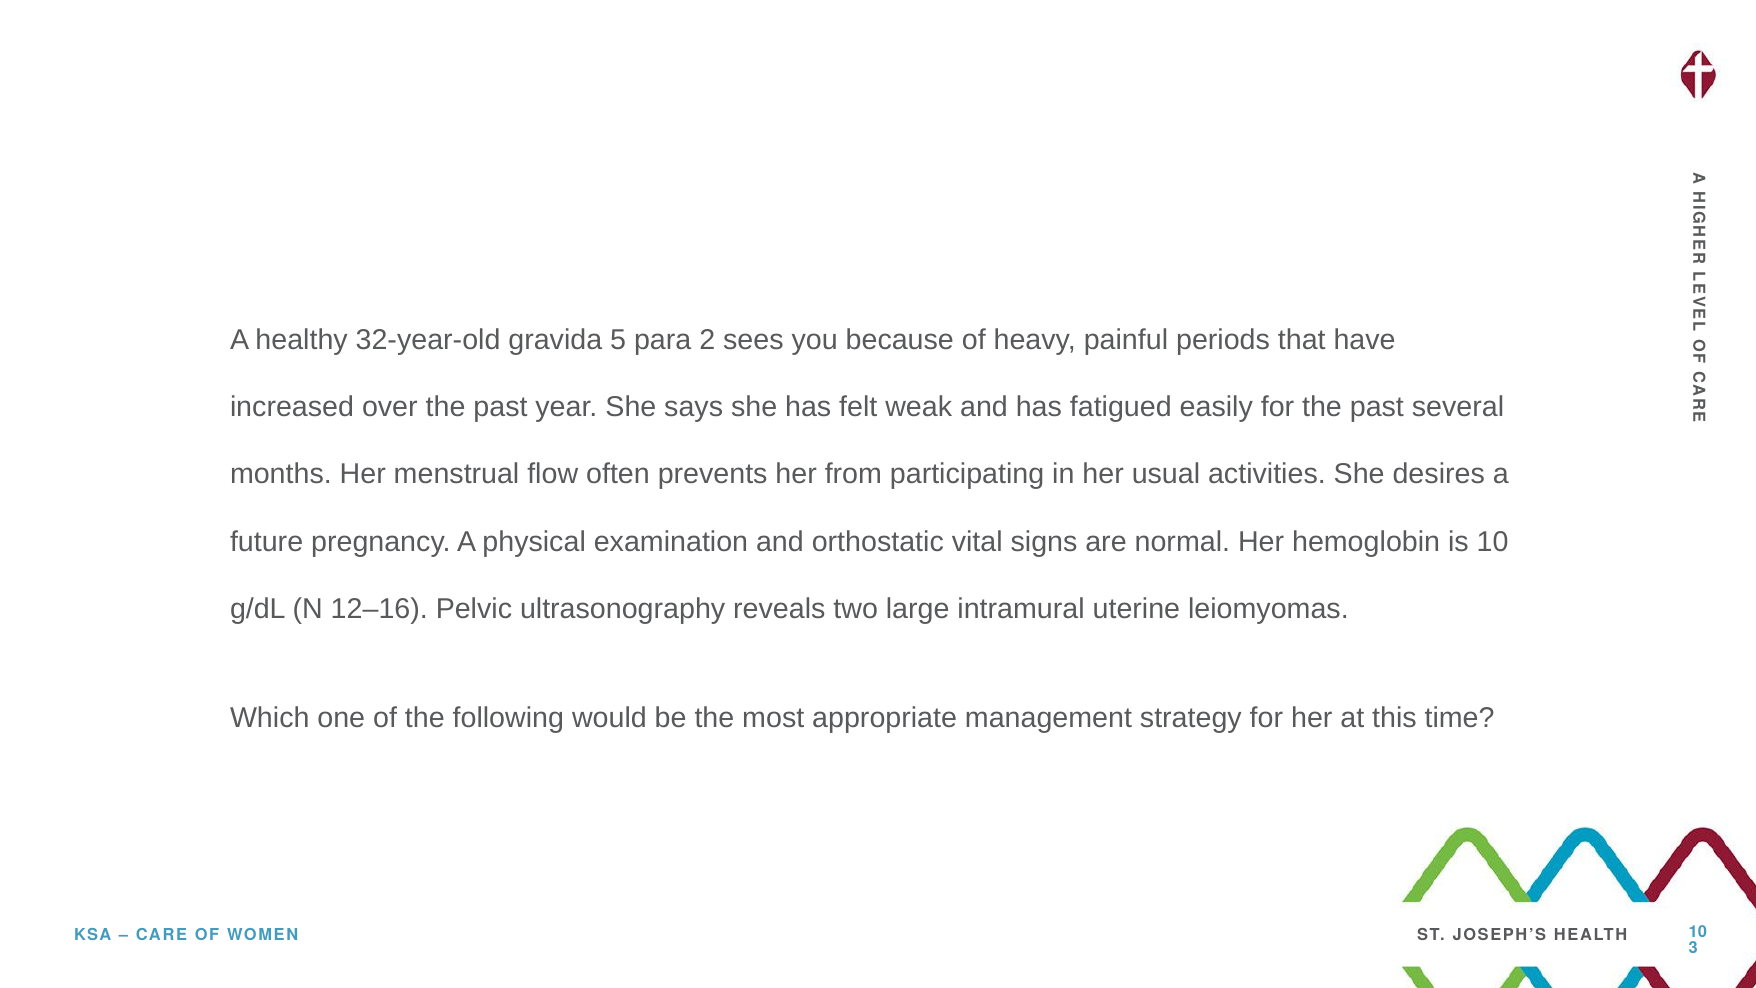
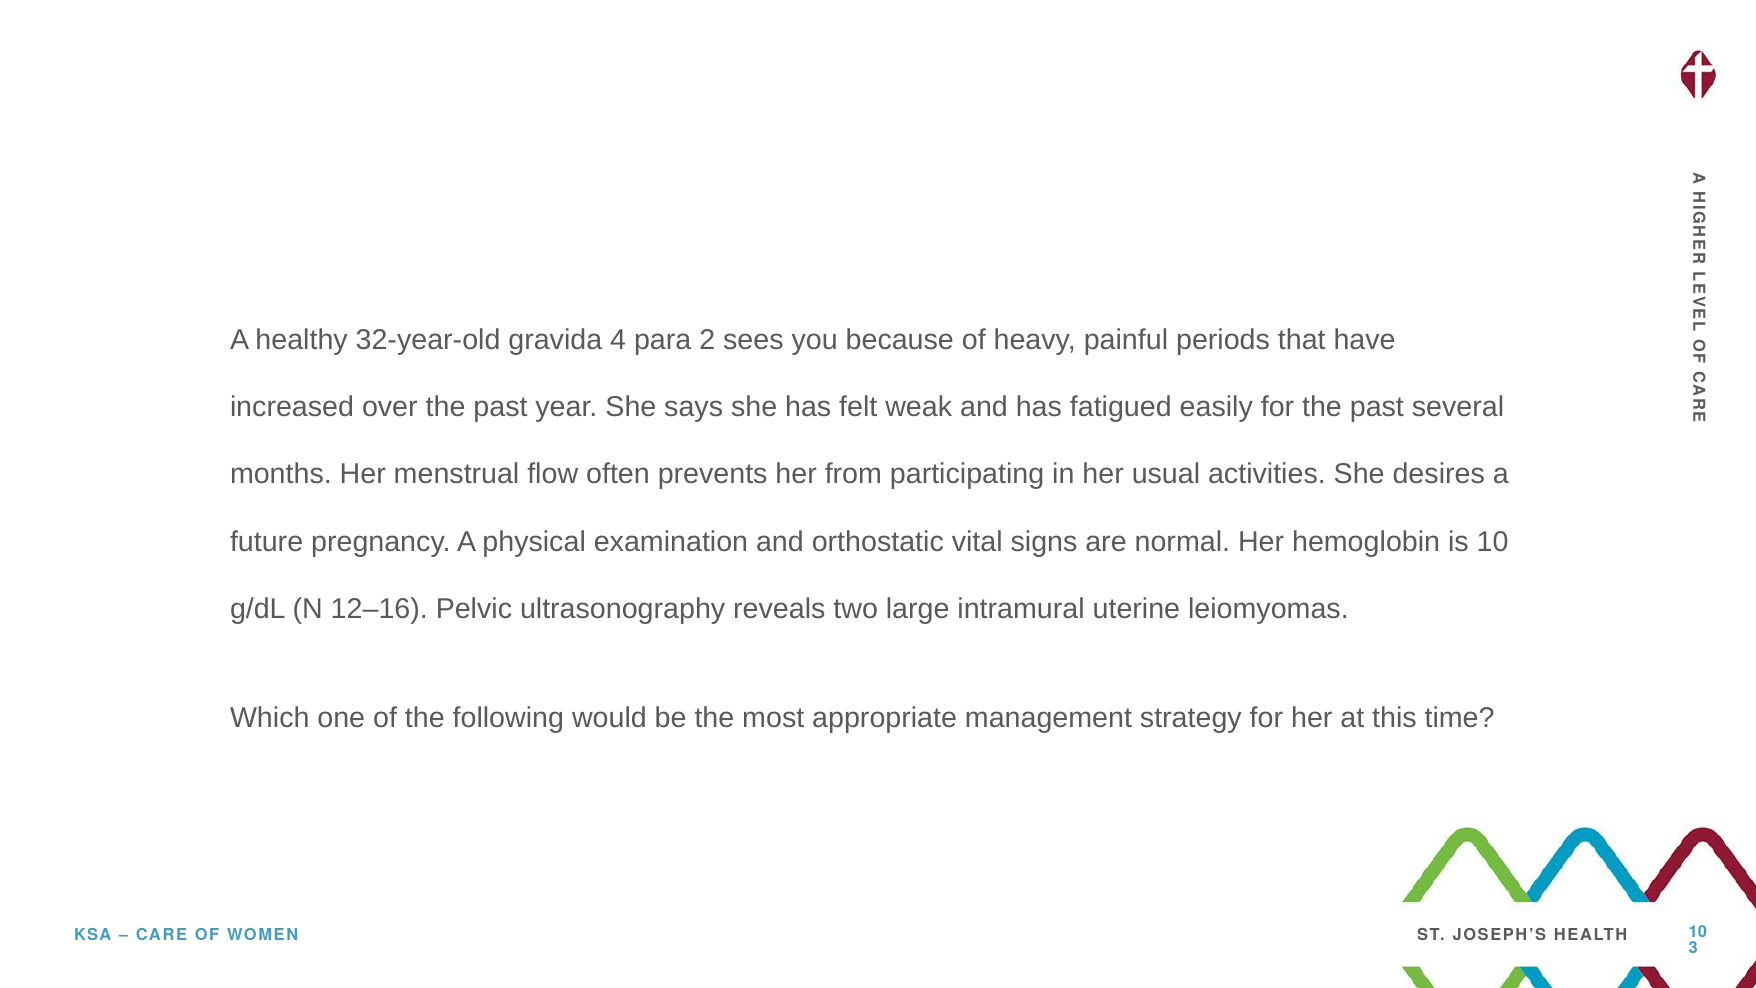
5: 5 -> 4 (618, 340)
